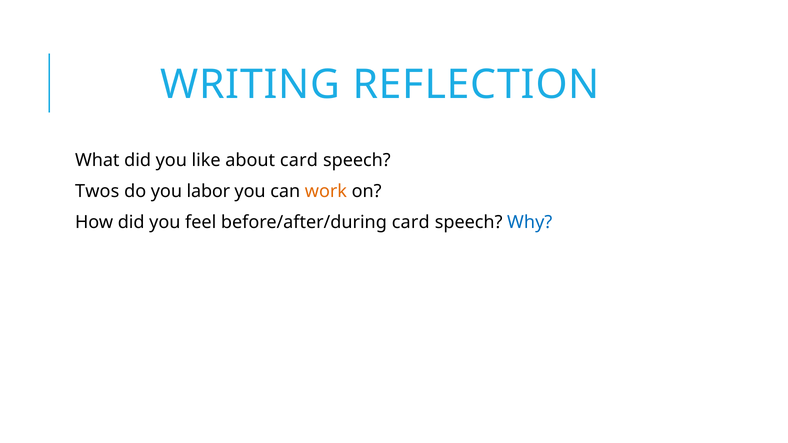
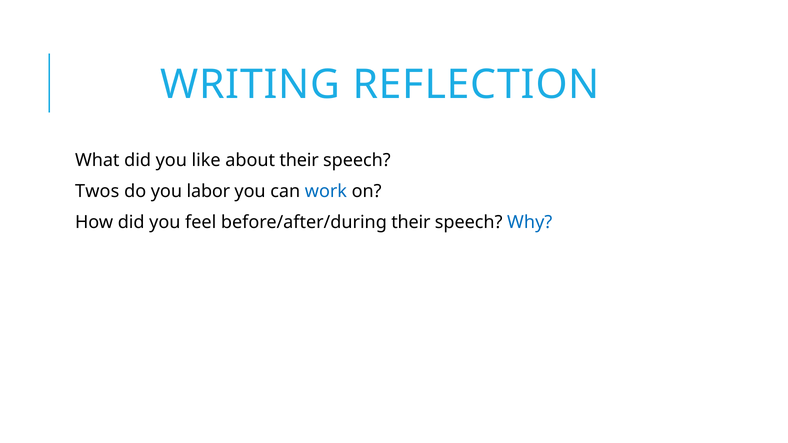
about card: card -> their (299, 160)
work colour: orange -> blue (326, 191)
before/after/during card: card -> their (411, 222)
